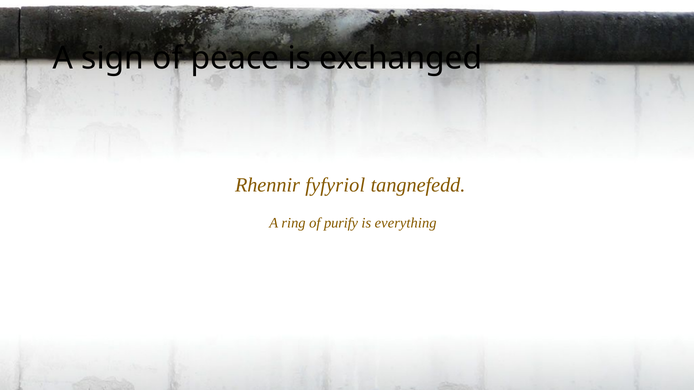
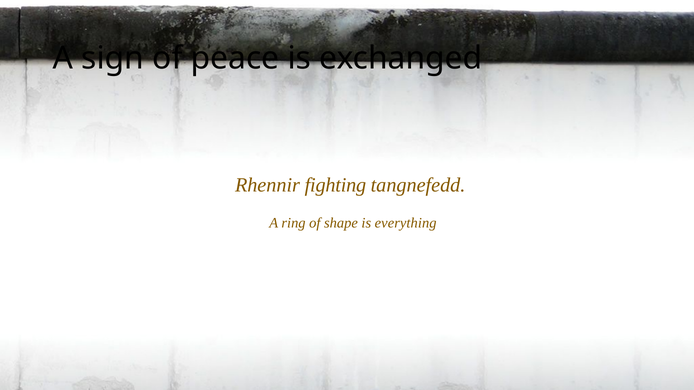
fyfyriol: fyfyriol -> fighting (335, 185)
purify: purify -> shape (341, 223)
